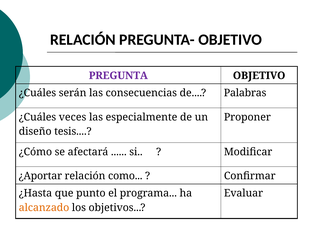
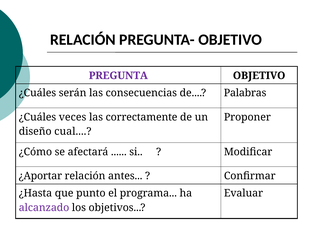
especialmente: especialmente -> correctamente (142, 117)
tesis: tesis -> cual (73, 131)
como: como -> antes (125, 176)
alcanzado colour: orange -> purple (44, 207)
